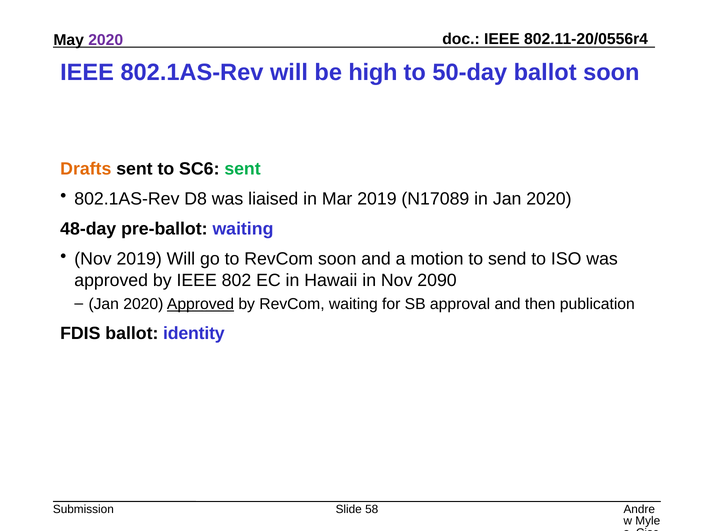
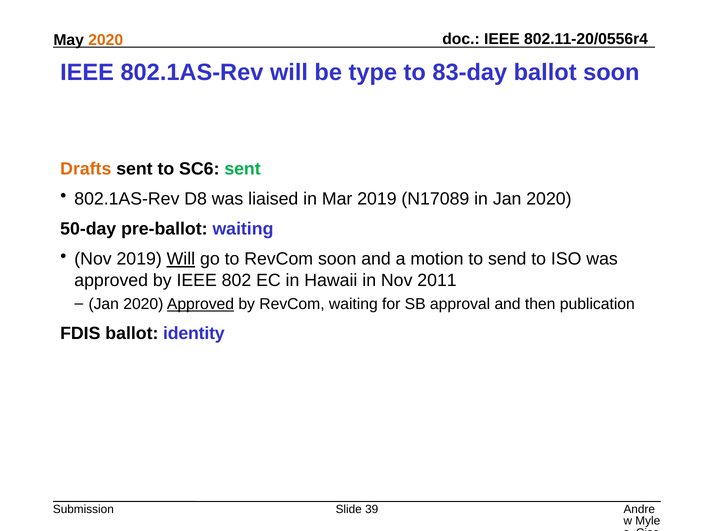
2020 colour: purple -> orange (106, 40)
high: high -> type (373, 72)
50-day: 50-day -> 83-day (470, 72)
48-day: 48-day -> 50-day (88, 229)
Will underline: none -> present (181, 259)
2090: 2090 -> 2011 (437, 280)
58: 58 -> 39 (372, 509)
